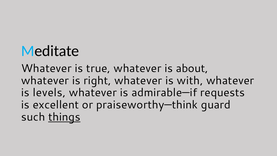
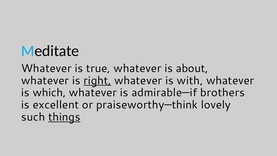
right underline: none -> present (97, 80)
levels: levels -> which (49, 93)
requests: requests -> brothers (223, 93)
guard: guard -> lovely (216, 105)
